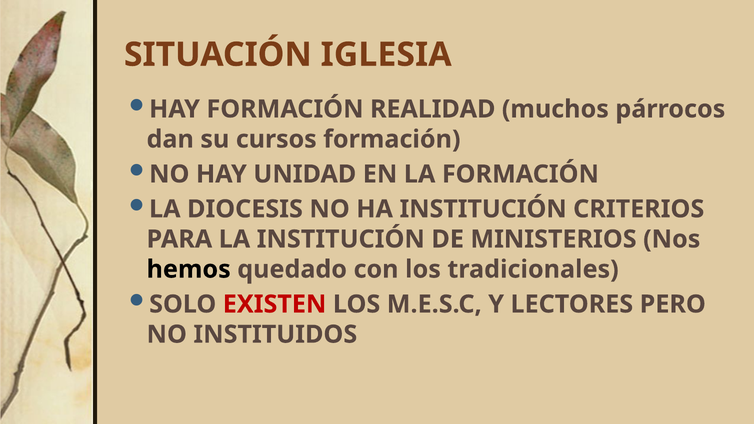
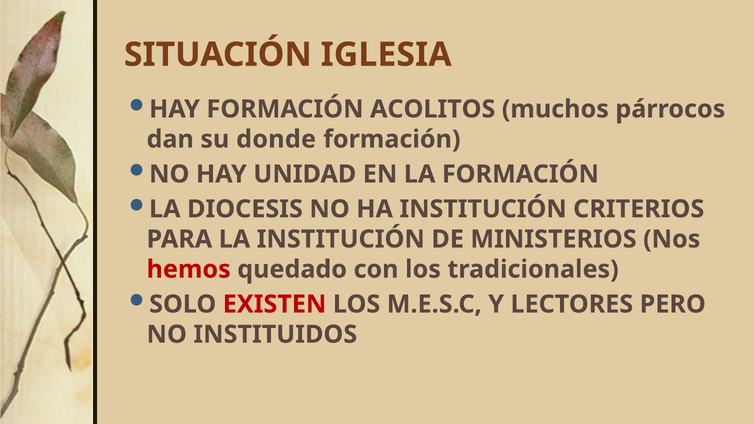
REALIDAD: REALIDAD -> ACOLITOS (433, 109)
cursos: cursos -> donde (276, 139)
hemos colour: black -> red (189, 269)
